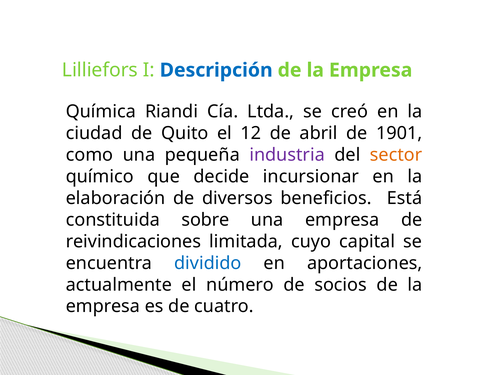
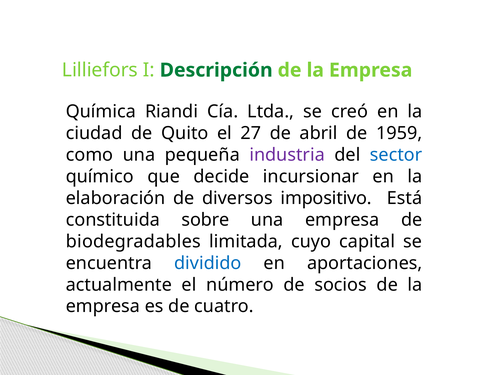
Descripción colour: blue -> green (216, 70)
12: 12 -> 27 (251, 133)
1901: 1901 -> 1959 (399, 133)
sector colour: orange -> blue (396, 155)
beneficios: beneficios -> impositivo (326, 198)
reivindicaciones: reivindicaciones -> biodegradables (133, 241)
